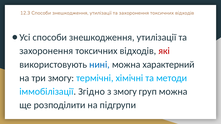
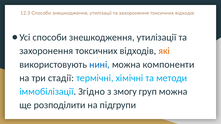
які colour: red -> orange (164, 51)
характерний: характерний -> компоненти (169, 65)
три змогу: змогу -> стадії (61, 78)
